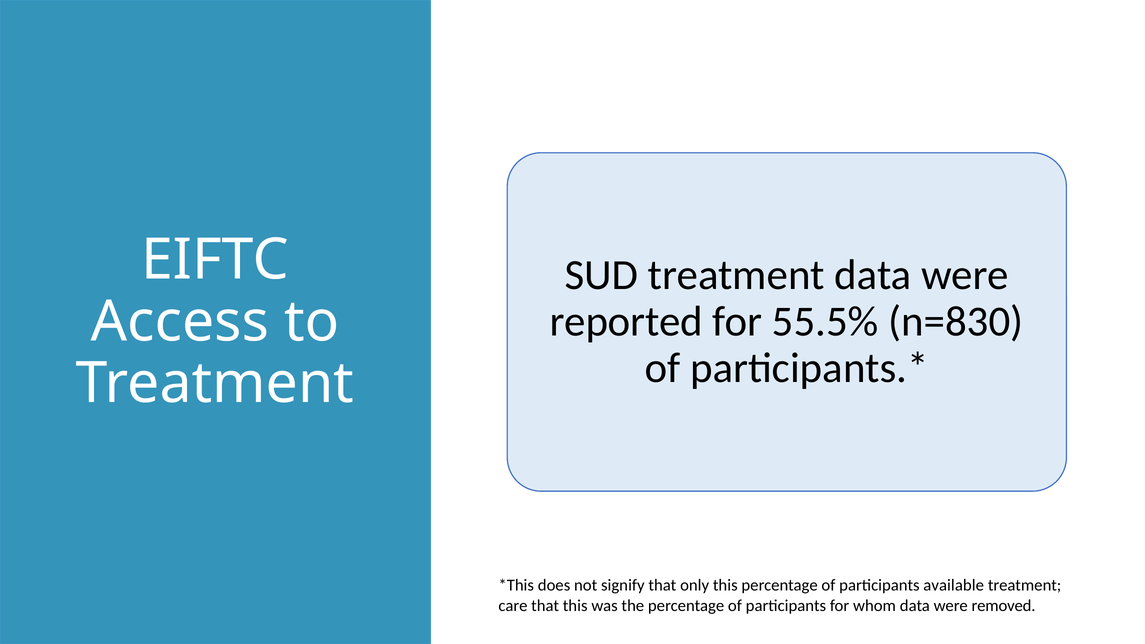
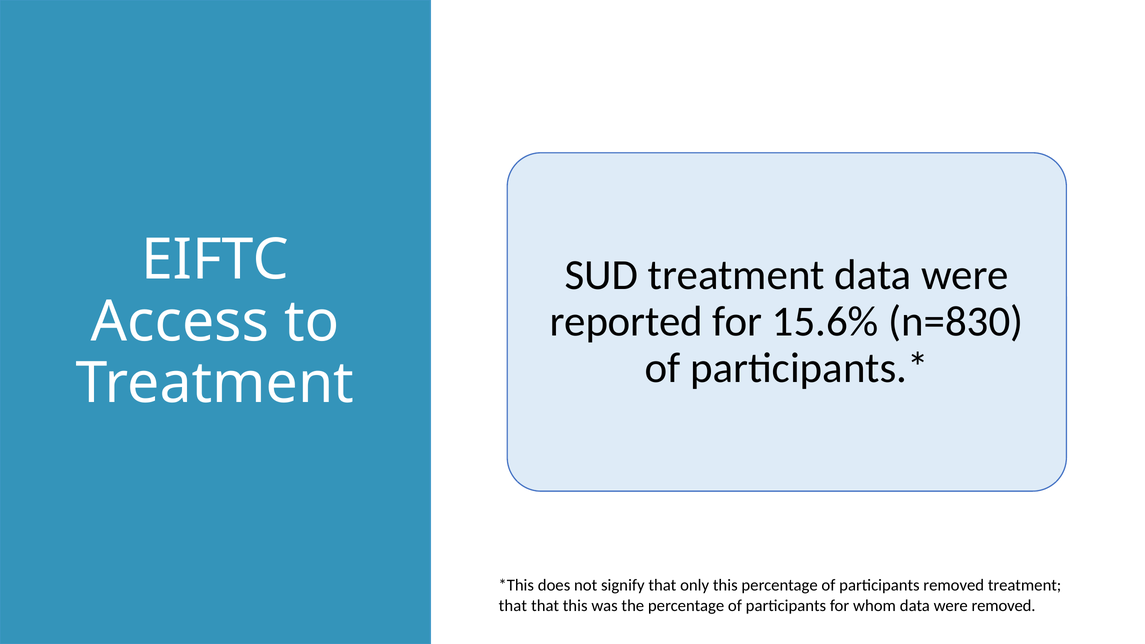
55.5%: 55.5% -> 15.6% (825, 322)
participants available: available -> removed (954, 586)
care: care -> that (513, 606)
